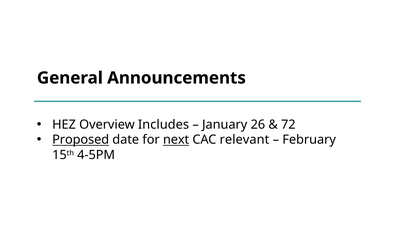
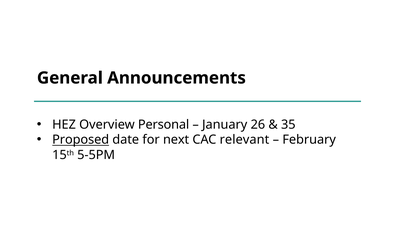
Includes: Includes -> Personal (164, 125)
72: 72 -> 35 (288, 125)
next underline: present -> none (176, 140)
4-5PM: 4-5PM -> 5-5PM (96, 155)
